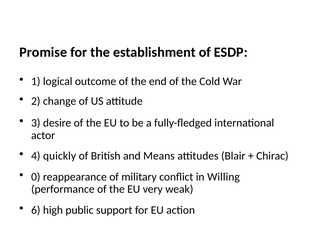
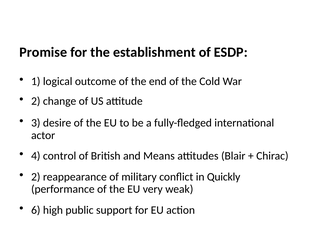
quickly: quickly -> control (60, 156)
0: 0 -> 2 (36, 177)
Willing: Willing -> Quickly (224, 177)
